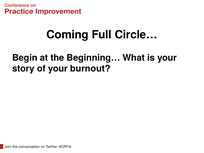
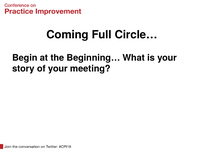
burnout: burnout -> meeting (90, 69)
